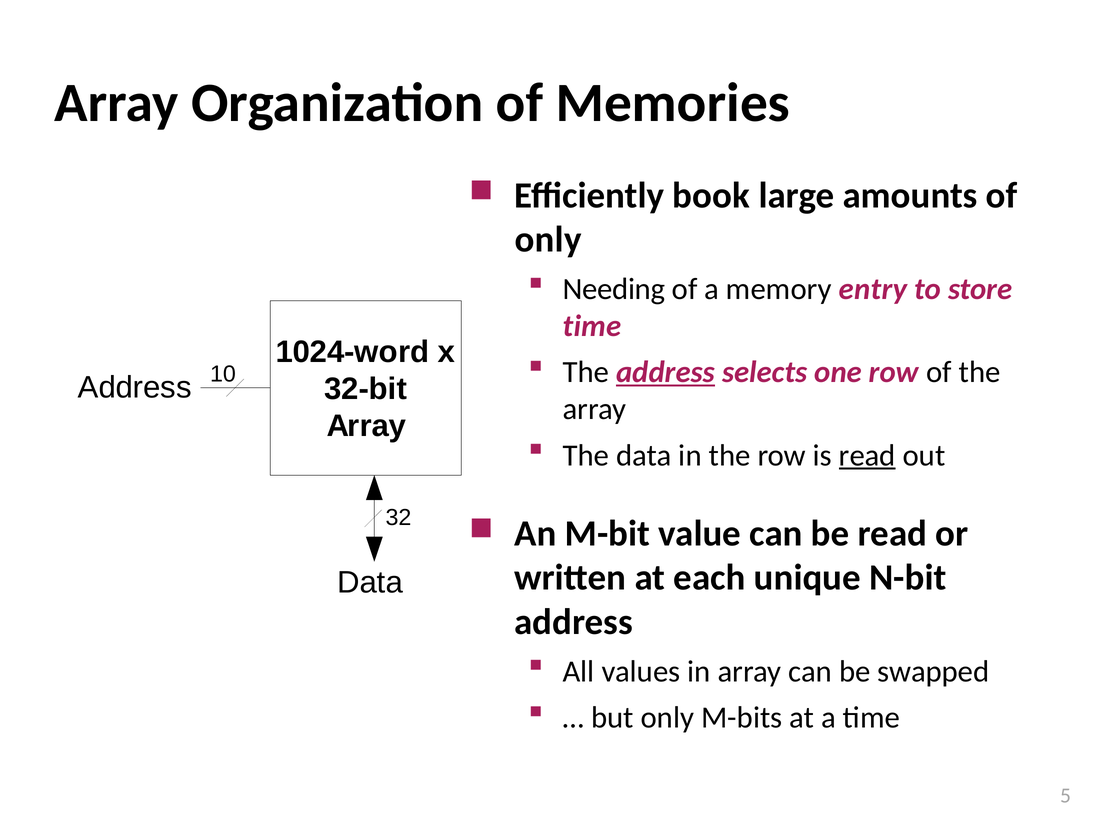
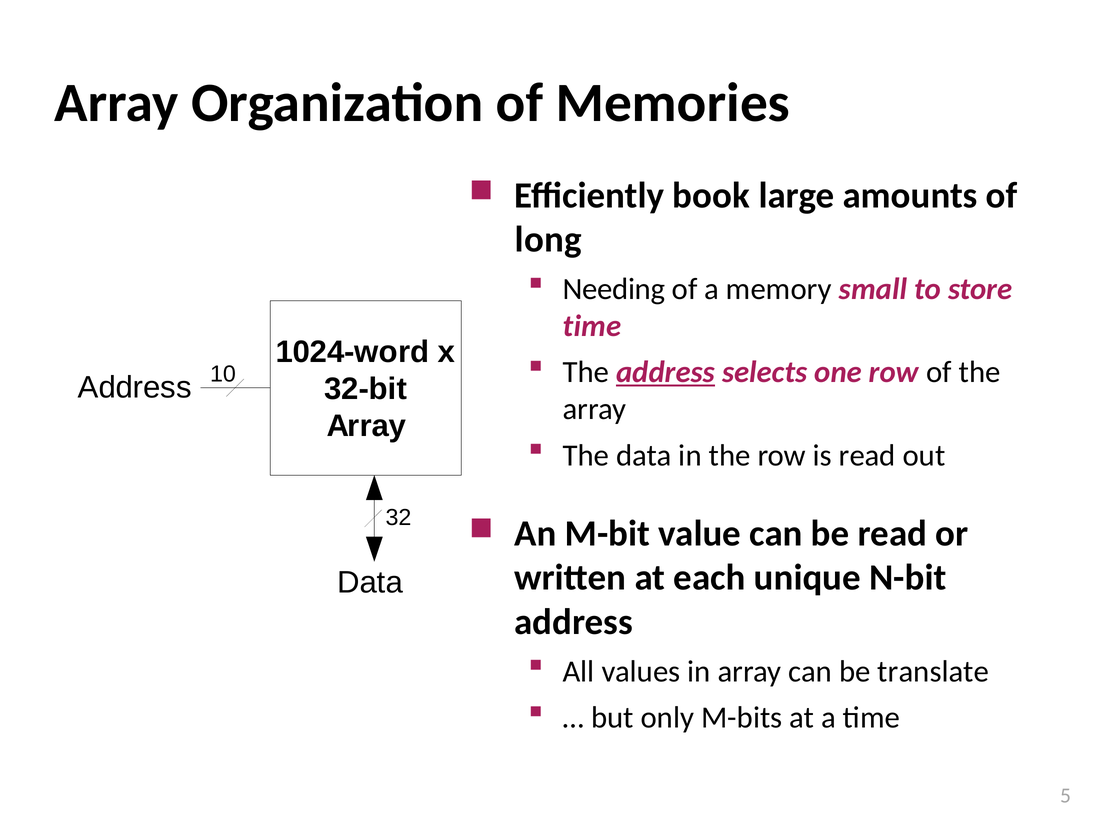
only: only -> long (548, 240)
entry: entry -> small (873, 289)
read underline: present -> none (867, 455)
swapped: swapped -> translate (933, 672)
